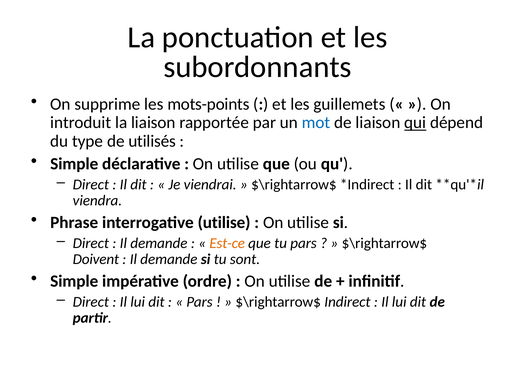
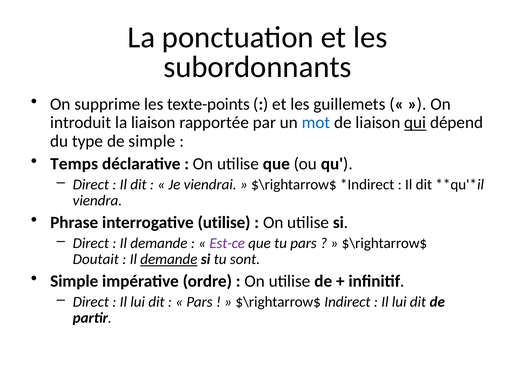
mots-points: mots-points -> texte-points (208, 104)
de utilisés: utilisés -> simple (152, 141)
Simple: Simple -> Temps (74, 164)
Est-ce colour: orange -> purple (227, 243)
Doivent: Doivent -> Doutait (96, 260)
demande underline: none -> present (169, 260)
